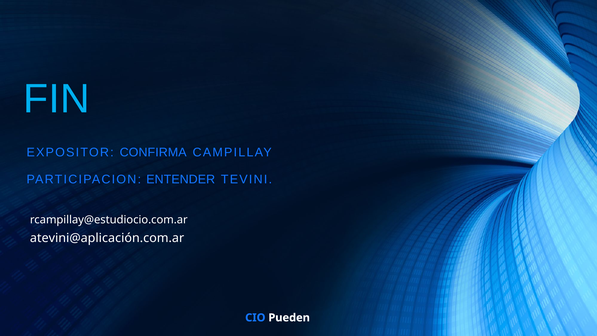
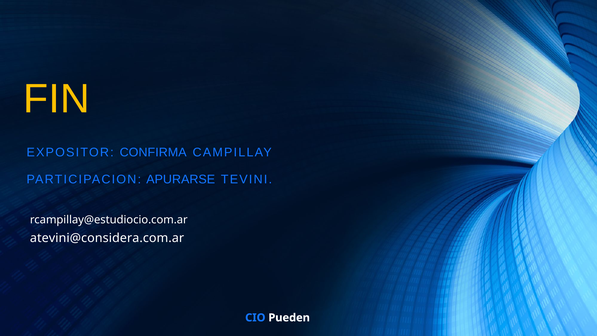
FIN colour: light blue -> yellow (56, 99)
ENTENDER: ENTENDER -> APURARSE (181, 179)
atevini@aplicación.com.ar: atevini@aplicación.com.ar -> atevini@considera.com.ar (107, 238)
